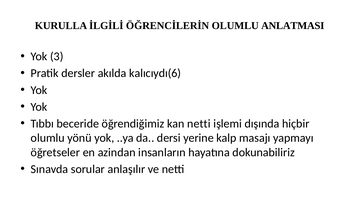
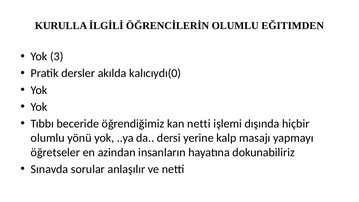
ANLATMASI: ANLATMASI -> EĞITIMDEN (293, 26)
kalıcıydı(6: kalıcıydı(6 -> kalıcıydı(0 (155, 73)
